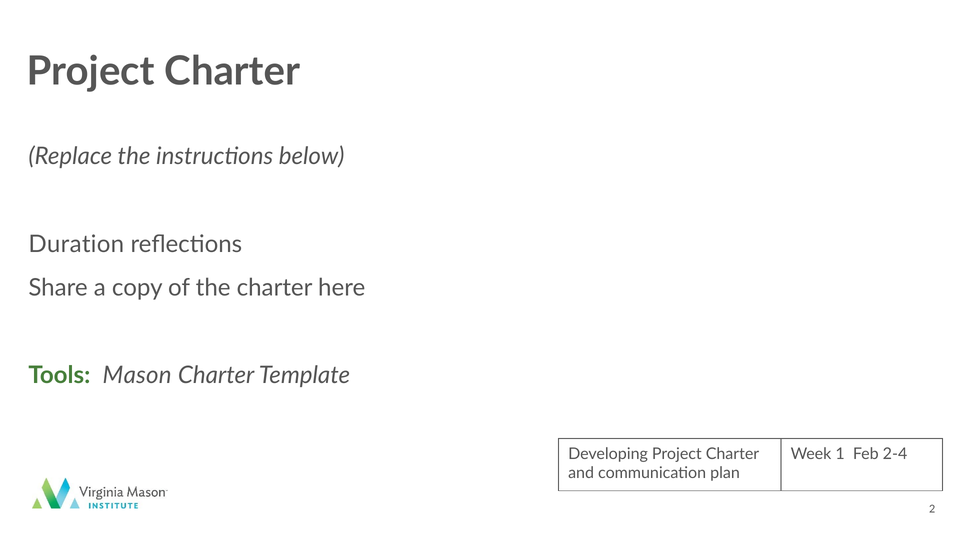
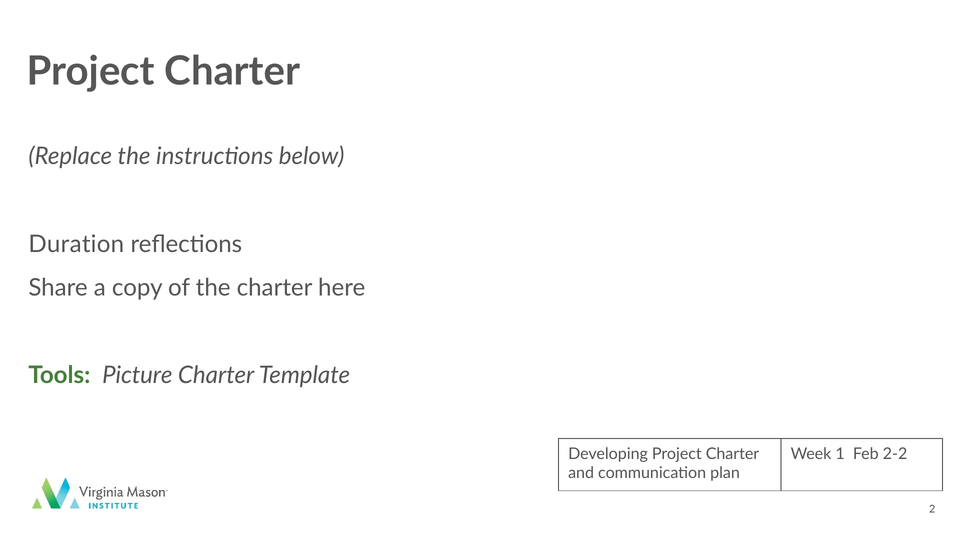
Mason: Mason -> Picture (137, 375)
2-4: 2-4 -> 2-2 (895, 453)
